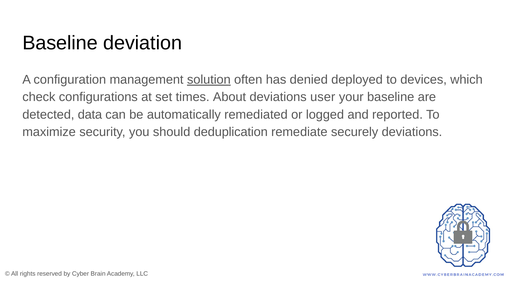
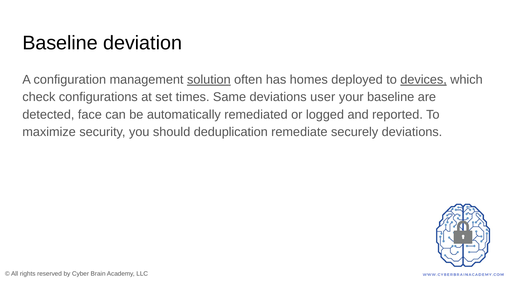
denied: denied -> homes (309, 80)
devices underline: none -> present (424, 80)
About: About -> Same (230, 97)
data: data -> face (90, 115)
